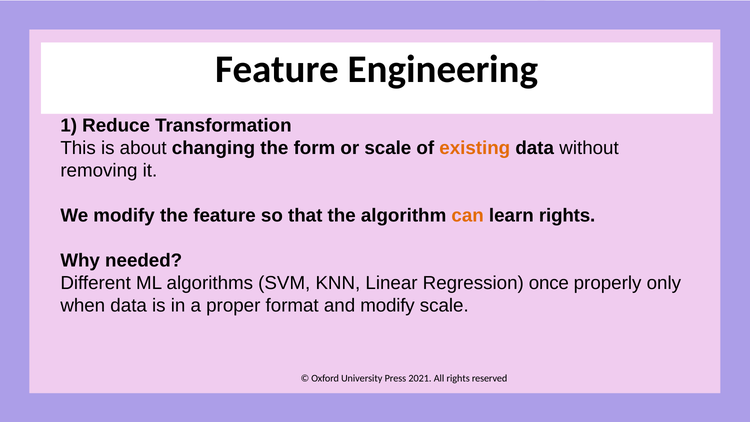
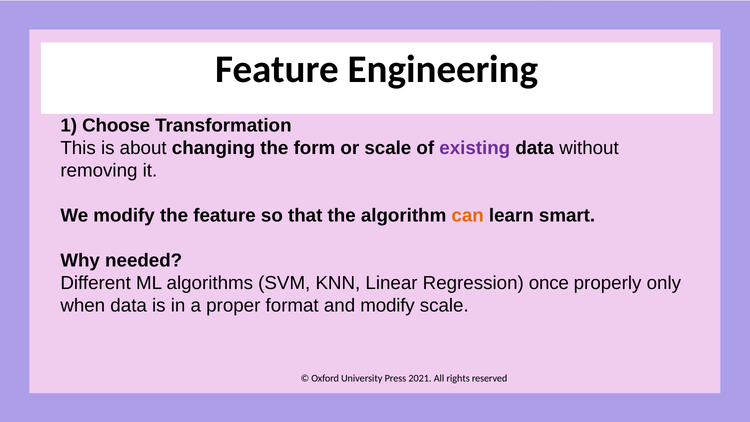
Reduce: Reduce -> Choose (116, 125)
existing colour: orange -> purple (475, 148)
learn rights: rights -> smart (567, 215)
